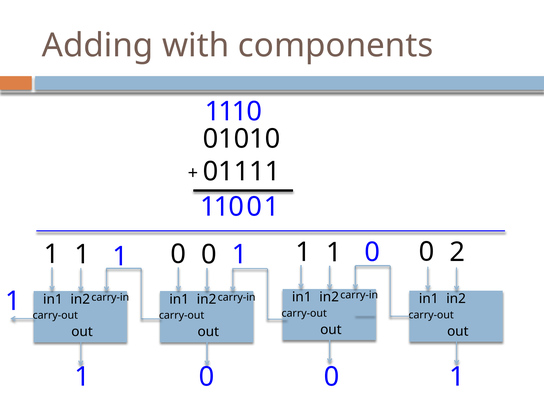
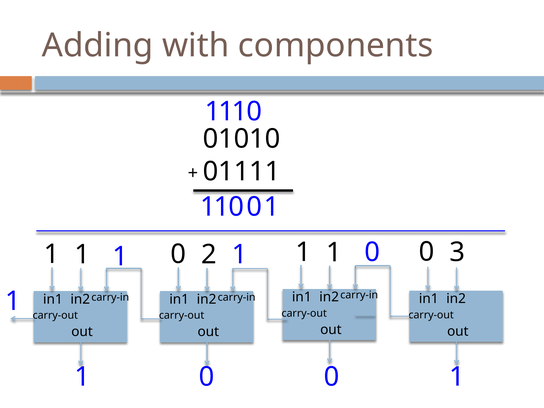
2: 2 -> 3 (457, 252)
0: 0 -> 2 (209, 254)
